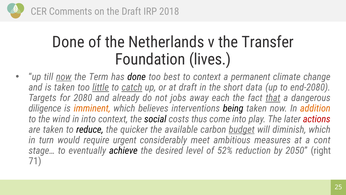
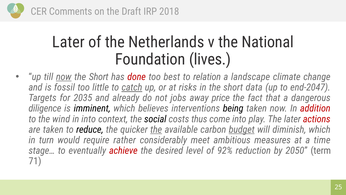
Done: Done -> Later (68, 42)
Transfer: Transfer -> National (268, 42)
Term: Term -> Short (99, 77)
done colour: black -> red (137, 77)
to context: context -> relation (207, 77)
permanent: permanent -> landscape (251, 77)
is taken: taken -> fossil (64, 87)
little underline: present -> none (101, 87)
at draft: draft -> risks (188, 87)
end-2080: end-2080 -> end-2047 (310, 87)
2080: 2080 -> 2035 (83, 98)
each: each -> price (221, 98)
that underline: present -> none (273, 98)
imminent colour: orange -> black (92, 108)
addition colour: orange -> red (315, 108)
the underline: none -> present (156, 129)
urgent: urgent -> rather (125, 140)
cont: cont -> time (322, 140)
achieve colour: black -> red (123, 150)
52%: 52% -> 92% (225, 150)
right: right -> term (321, 150)
